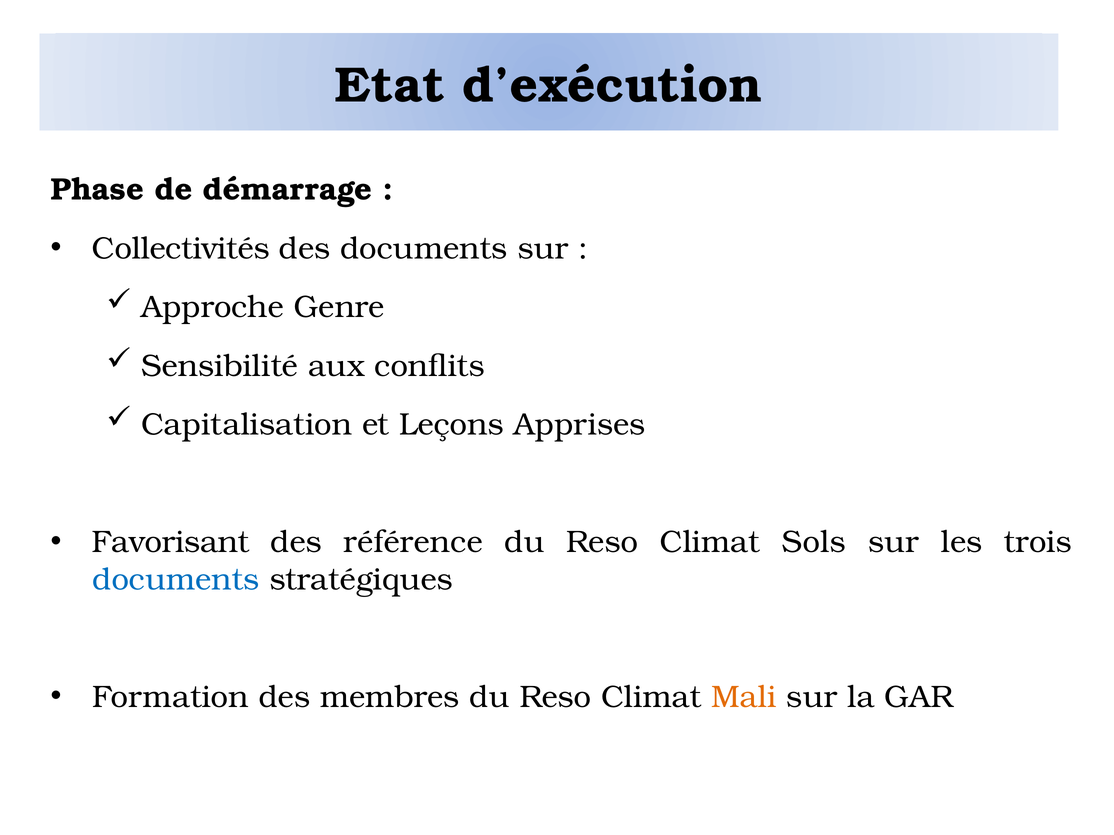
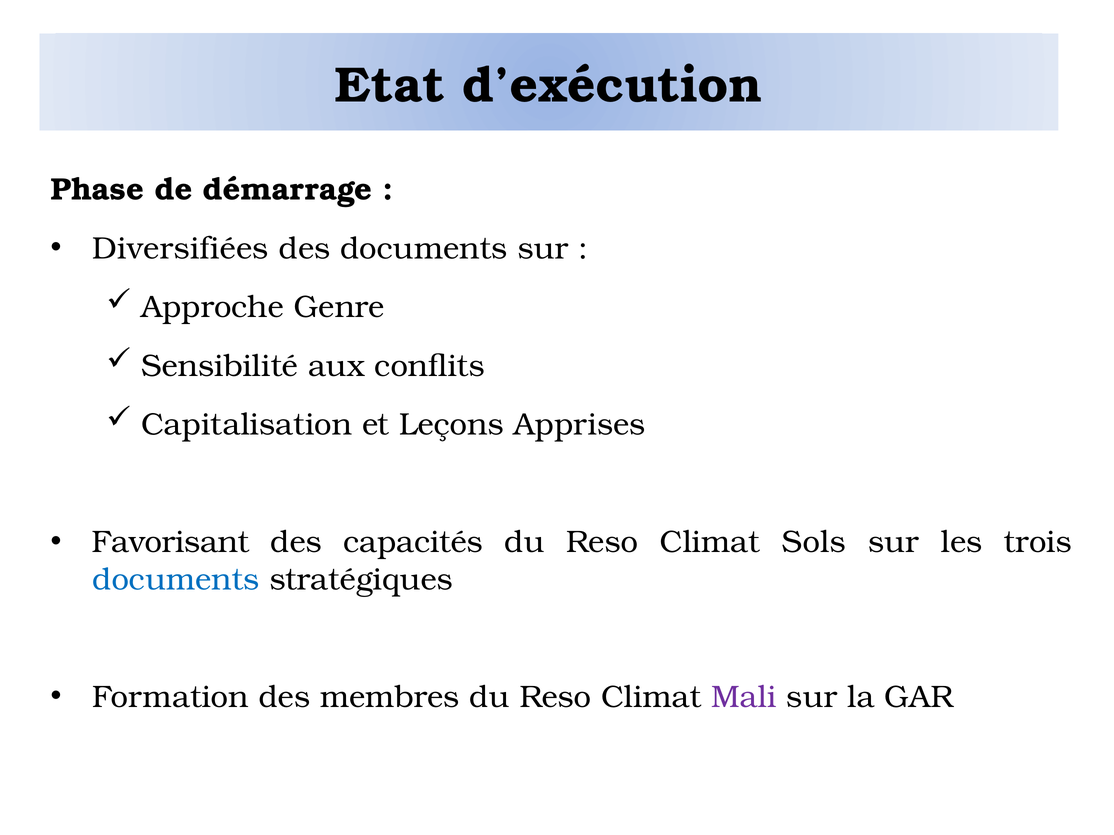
Collectivités: Collectivités -> Diversifiées (180, 248)
référence: référence -> capacités (413, 543)
Mali colour: orange -> purple (744, 697)
